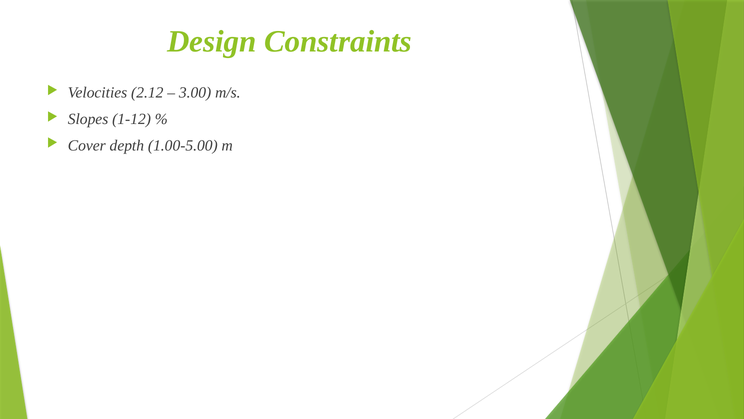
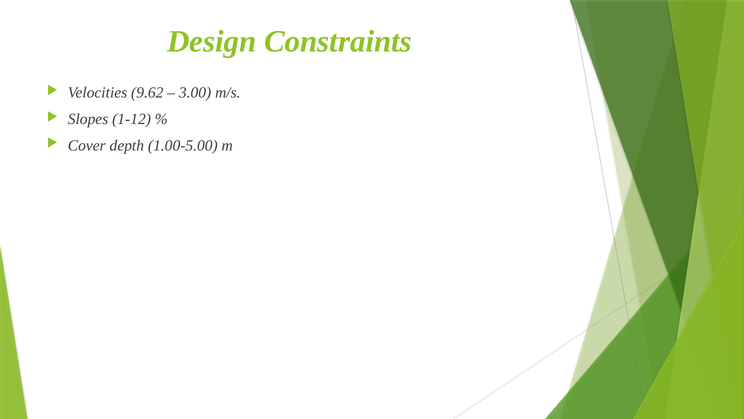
2.12: 2.12 -> 9.62 (147, 93)
